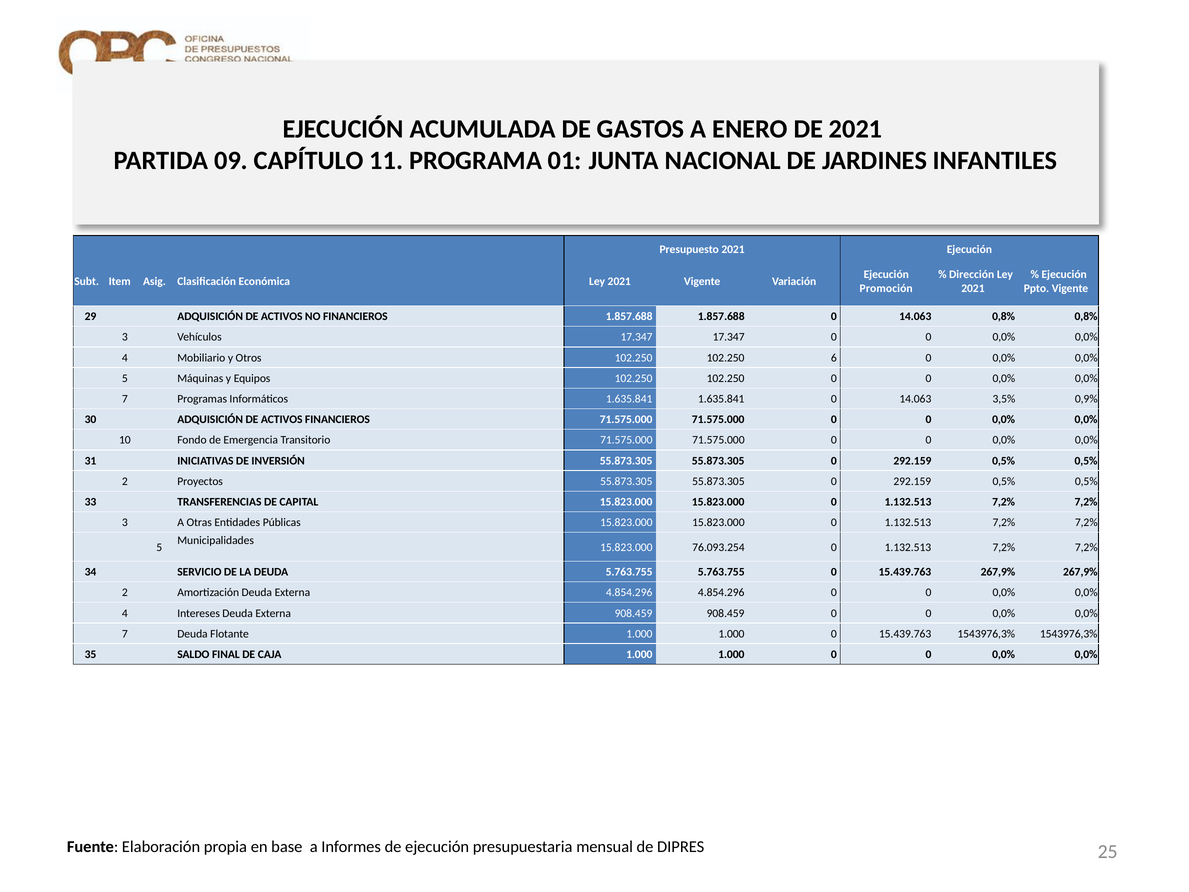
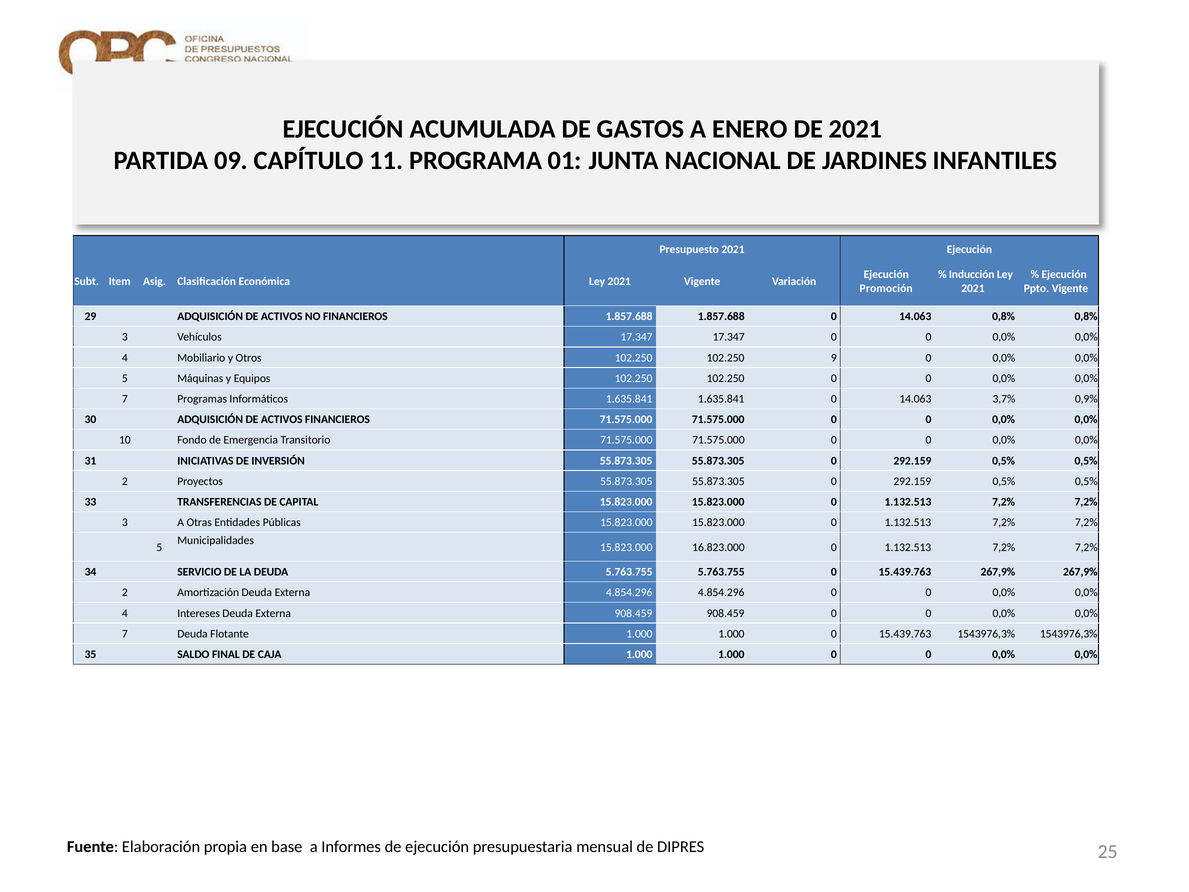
Dirección: Dirección -> Inducción (972, 274)
6: 6 -> 9 (834, 358)
3,5%: 3,5% -> 3,7% (1004, 399)
76.093.254: 76.093.254 -> 16.823.000 (718, 547)
